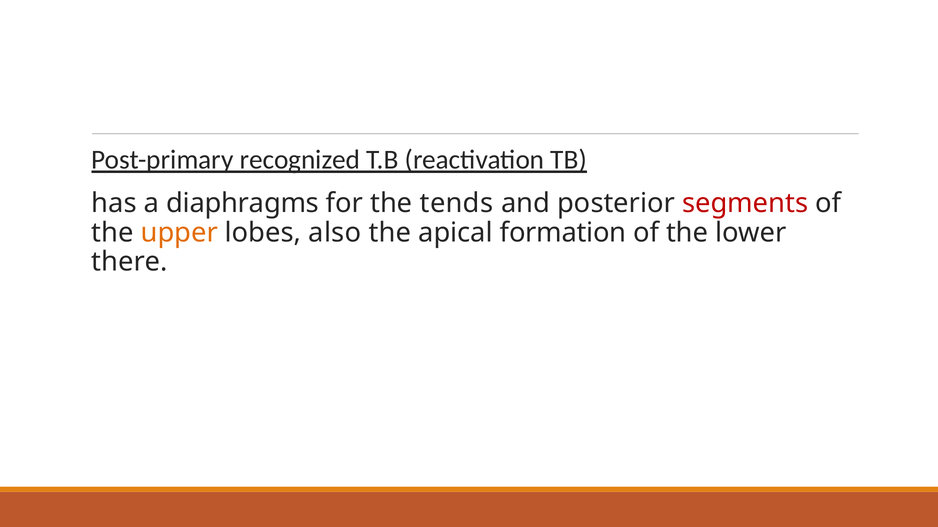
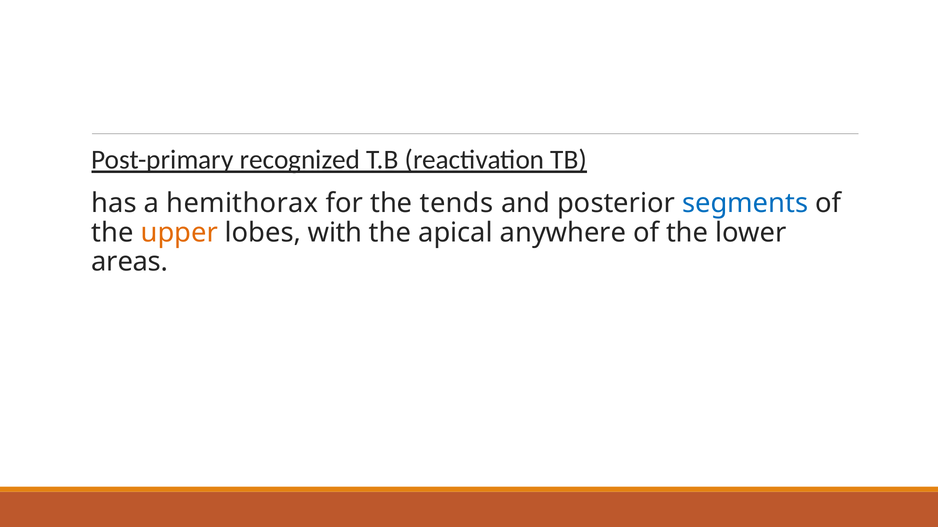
diaphragms: diaphragms -> hemithorax (242, 203)
segments colour: red -> blue (745, 203)
also: also -> with (335, 233)
formation: formation -> anywhere (563, 233)
there: there -> areas (130, 262)
